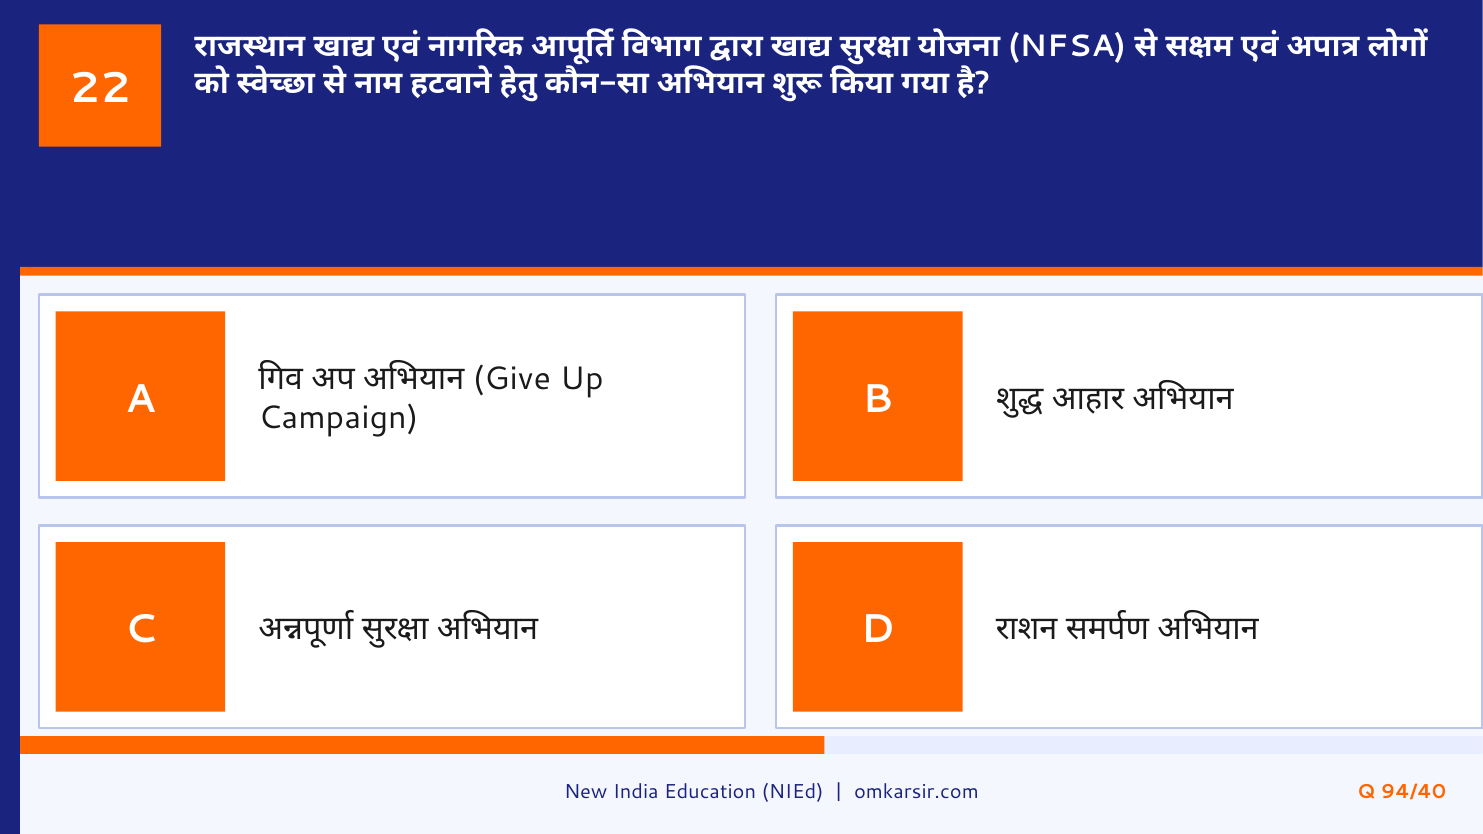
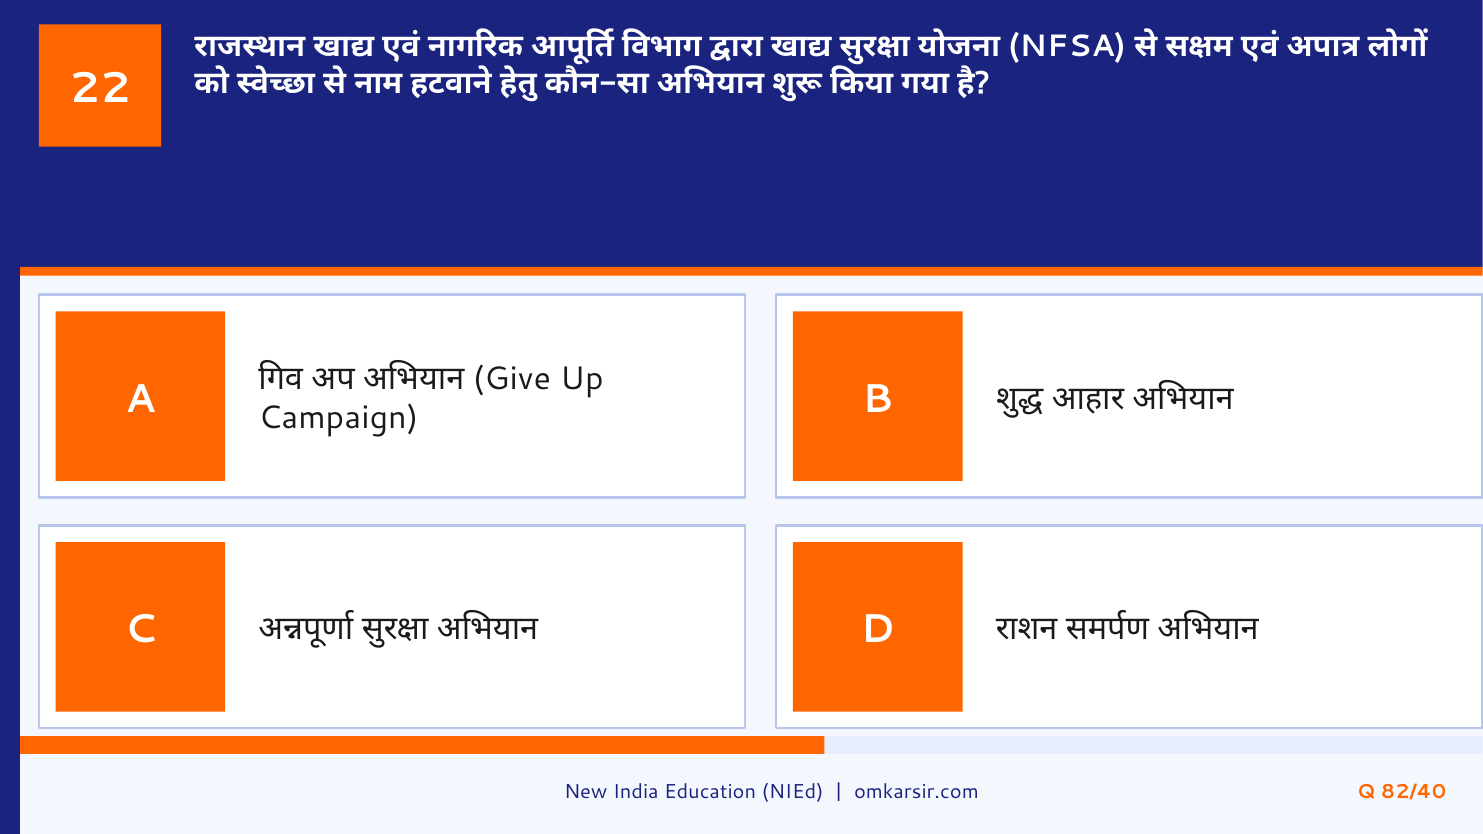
94/40: 94/40 -> 82/40 (1414, 792)
